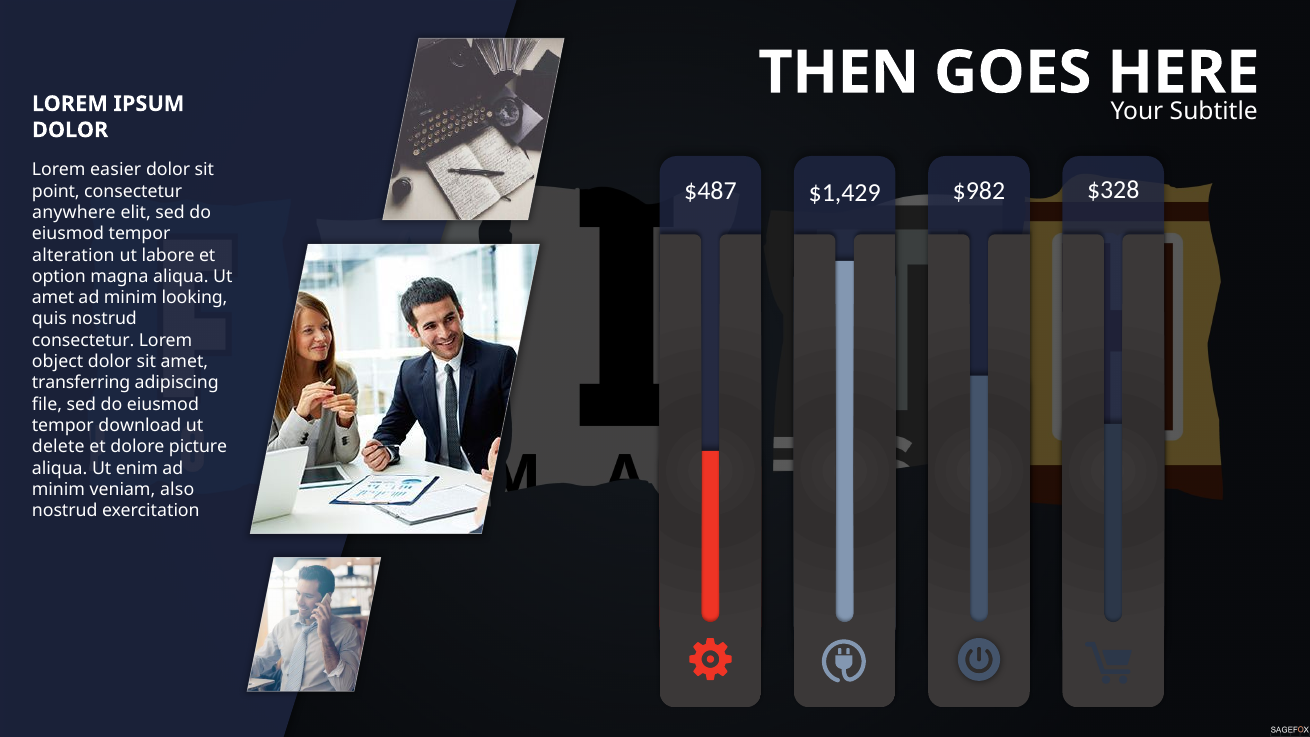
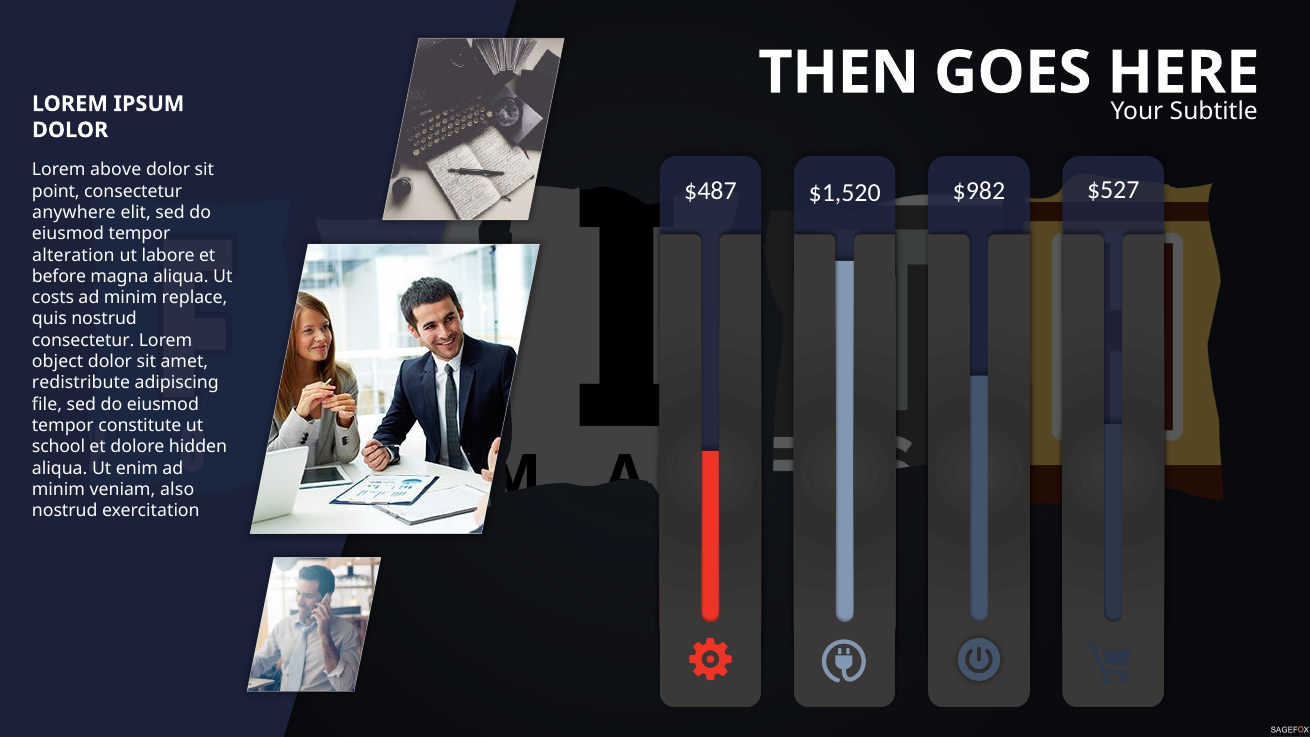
easier: easier -> above (116, 170)
$1,429: $1,429 -> $1,520 (845, 193)
$328: $328 -> $527 (1113, 190)
option: option -> before (59, 276)
amet: amet -> costs (53, 298)
looking: looking -> replace (195, 298)
transferring: transferring -> redistribute (81, 383)
download: download -> constitute (140, 426)
delete: delete -> school (59, 447)
picture: picture -> hidden (198, 447)
